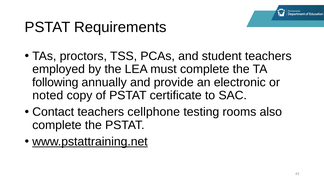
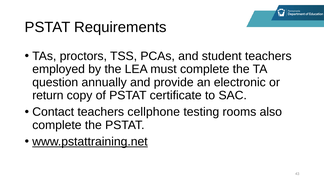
following: following -> question (55, 82)
noted: noted -> return (48, 96)
